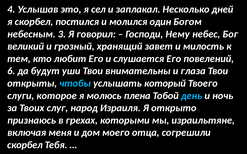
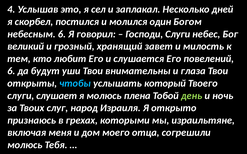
небесным 3: 3 -> 6 (62, 34)
Господи Нему: Нему -> Слуги (178, 34)
которое: которое -> слушает (57, 96)
день colour: light blue -> light green (192, 96)
скорбел: скорбел -> молюсь (25, 145)
